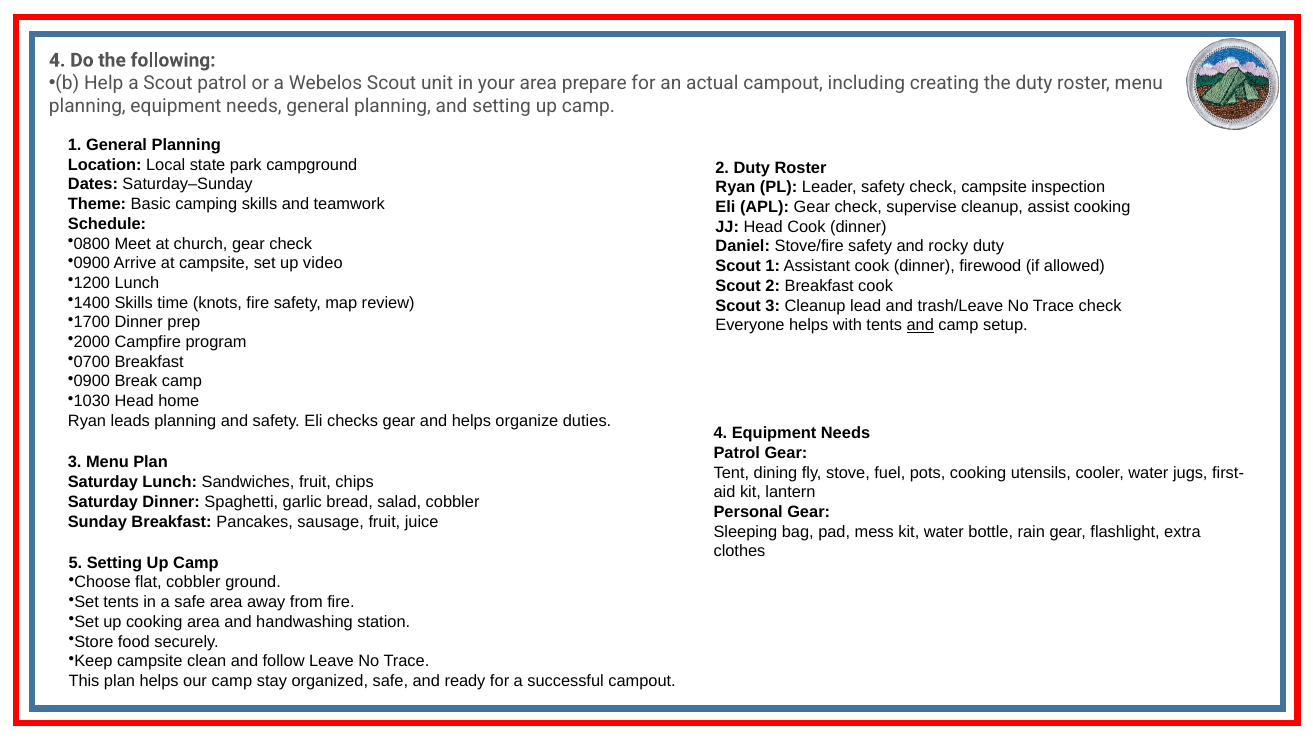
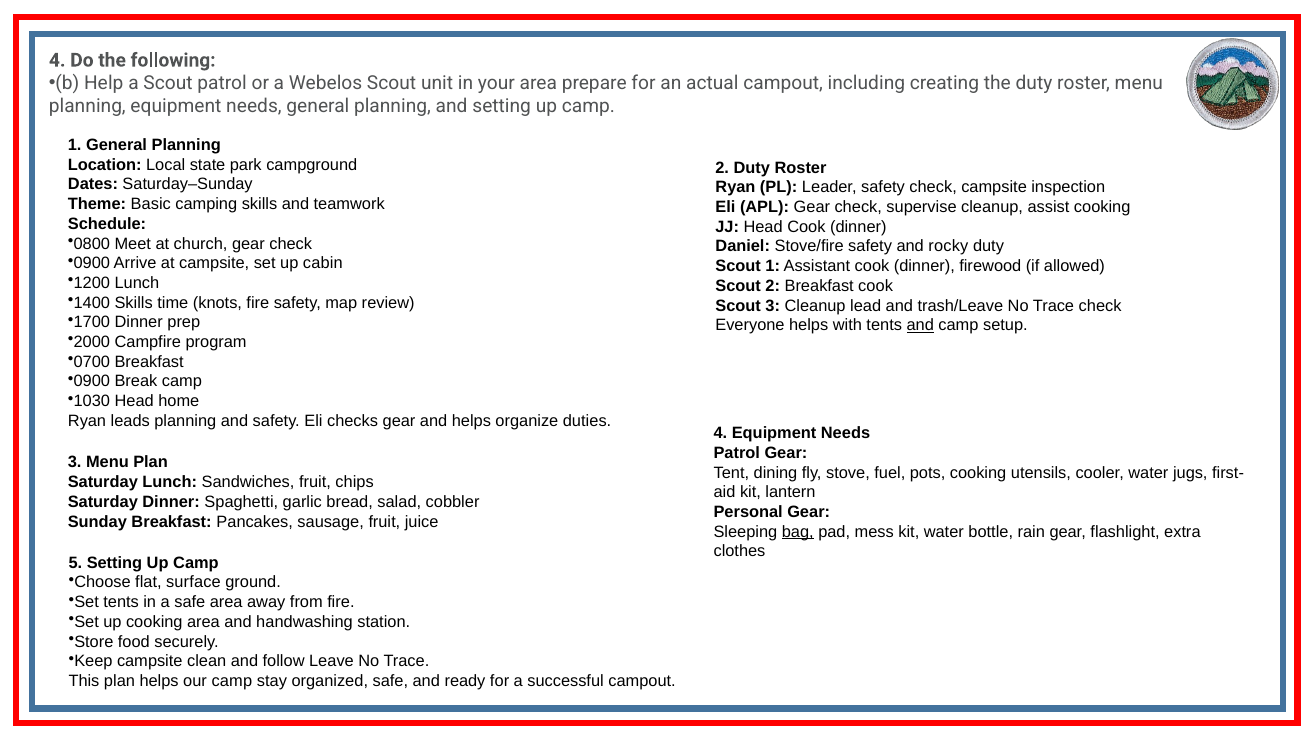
video: video -> cabin (323, 263)
bag underline: none -> present (798, 531)
flat cobbler: cobbler -> surface (193, 582)
